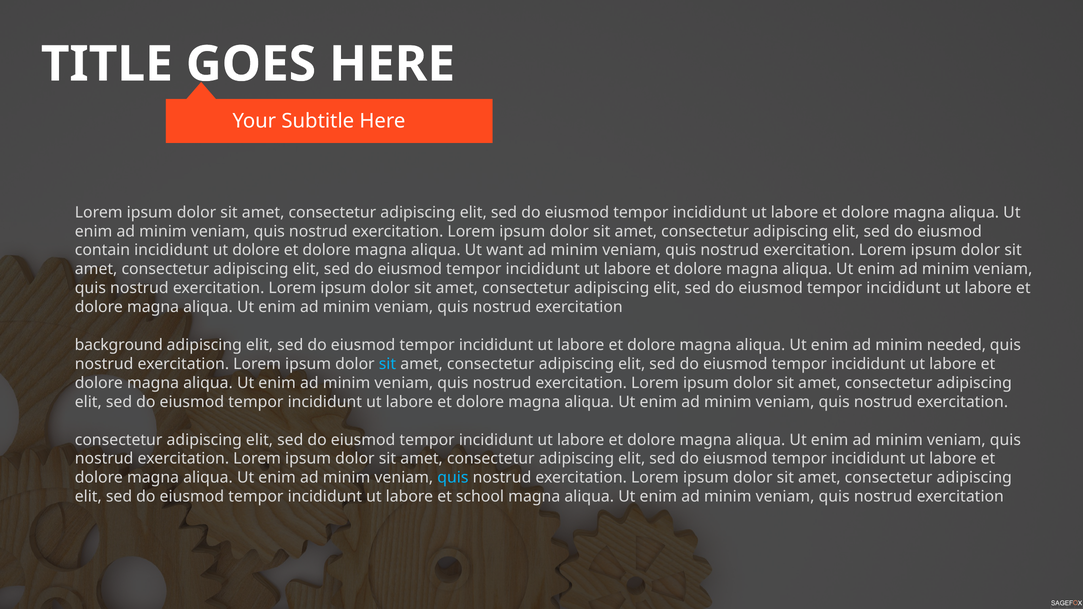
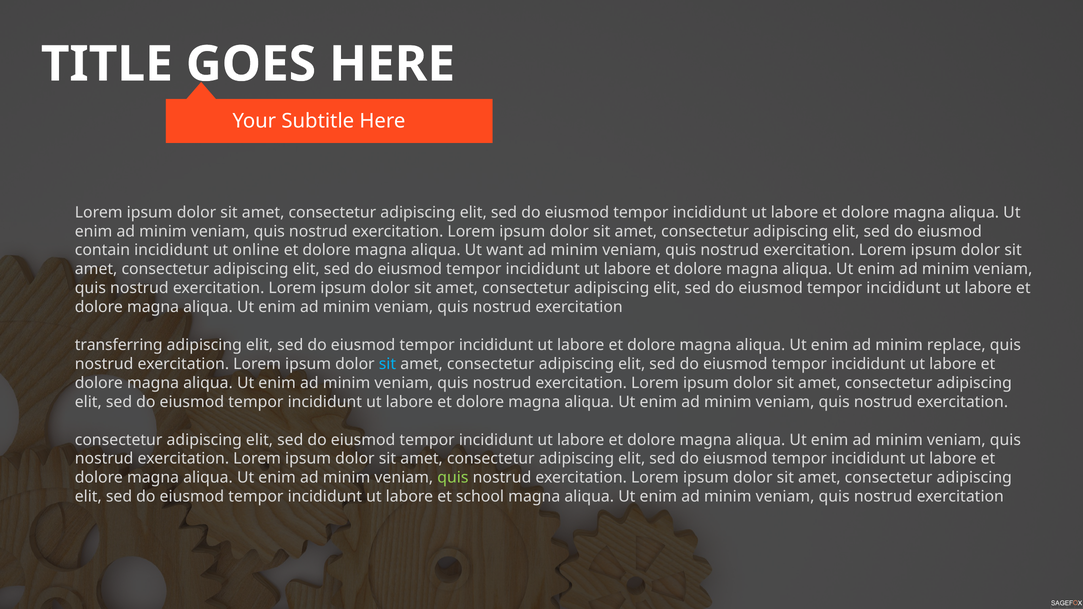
ut dolore: dolore -> online (256, 250)
background: background -> transferring (119, 345)
needed: needed -> replace (956, 345)
quis colour: light blue -> light green (453, 478)
